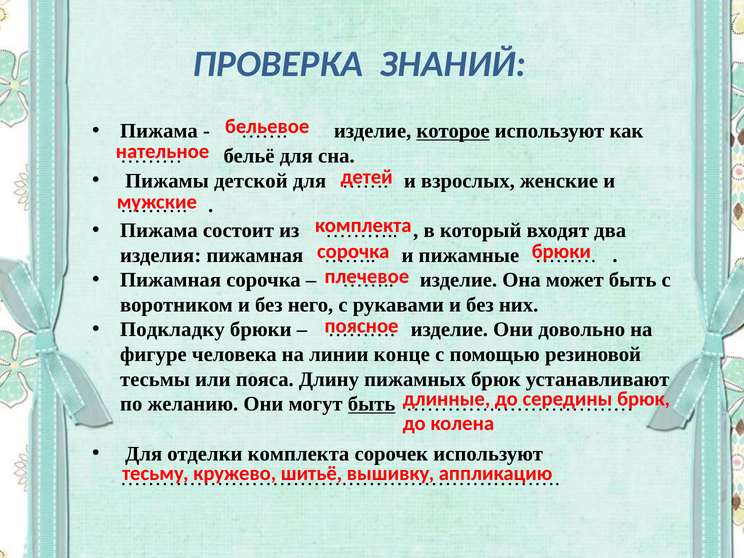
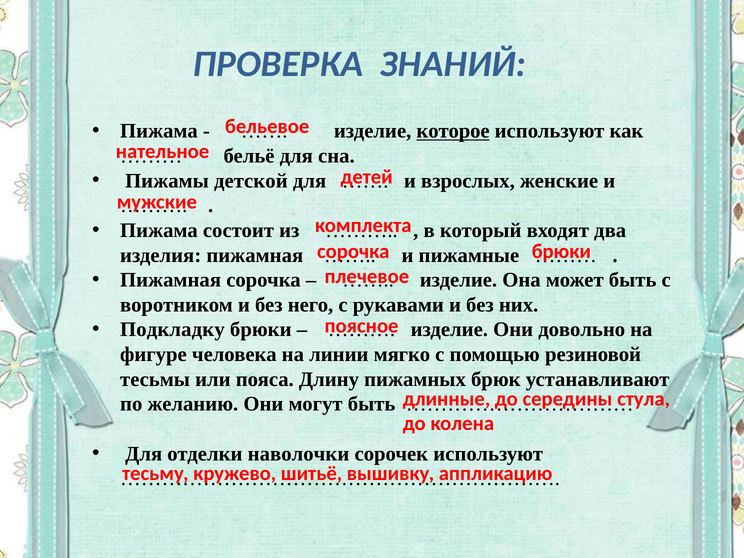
конце: конце -> мягко (402, 354)
брюк: брюк -> стула (644, 399)
быть underline: present -> none (372, 404)
отделки комплекта: комплекта -> наволочки (298, 454)
